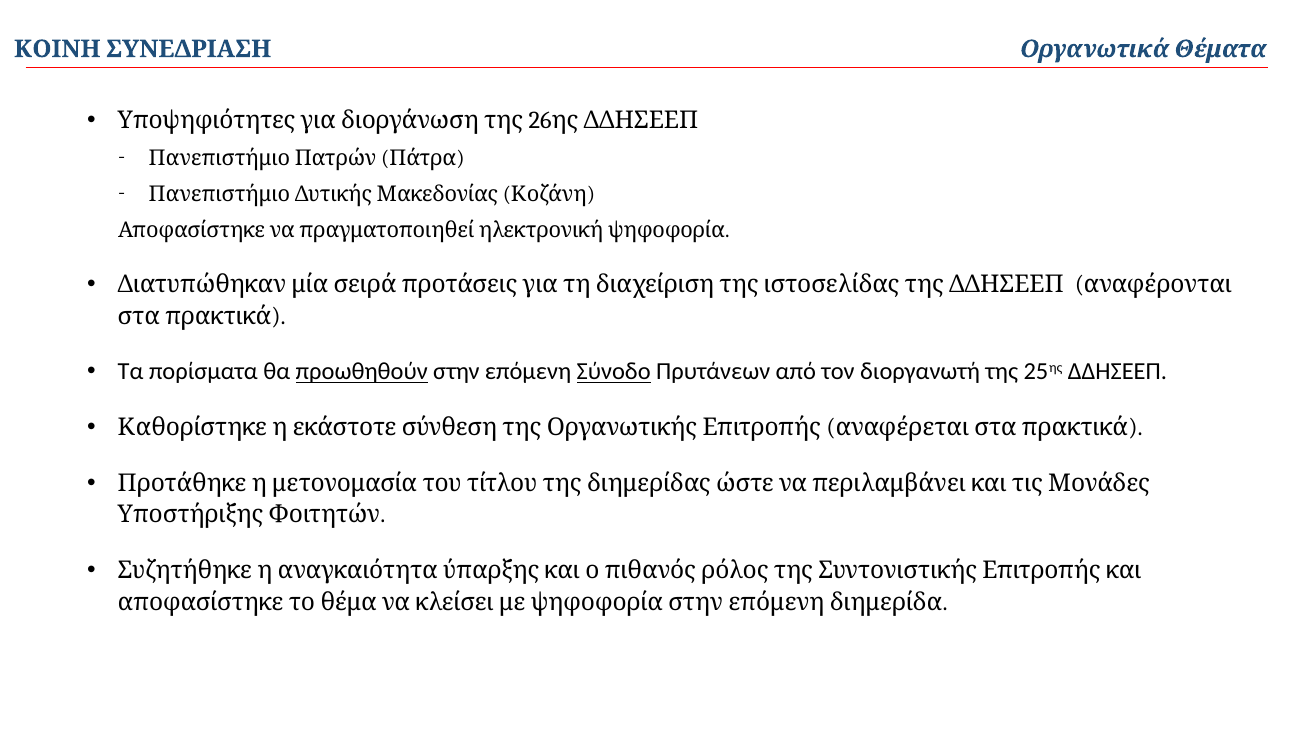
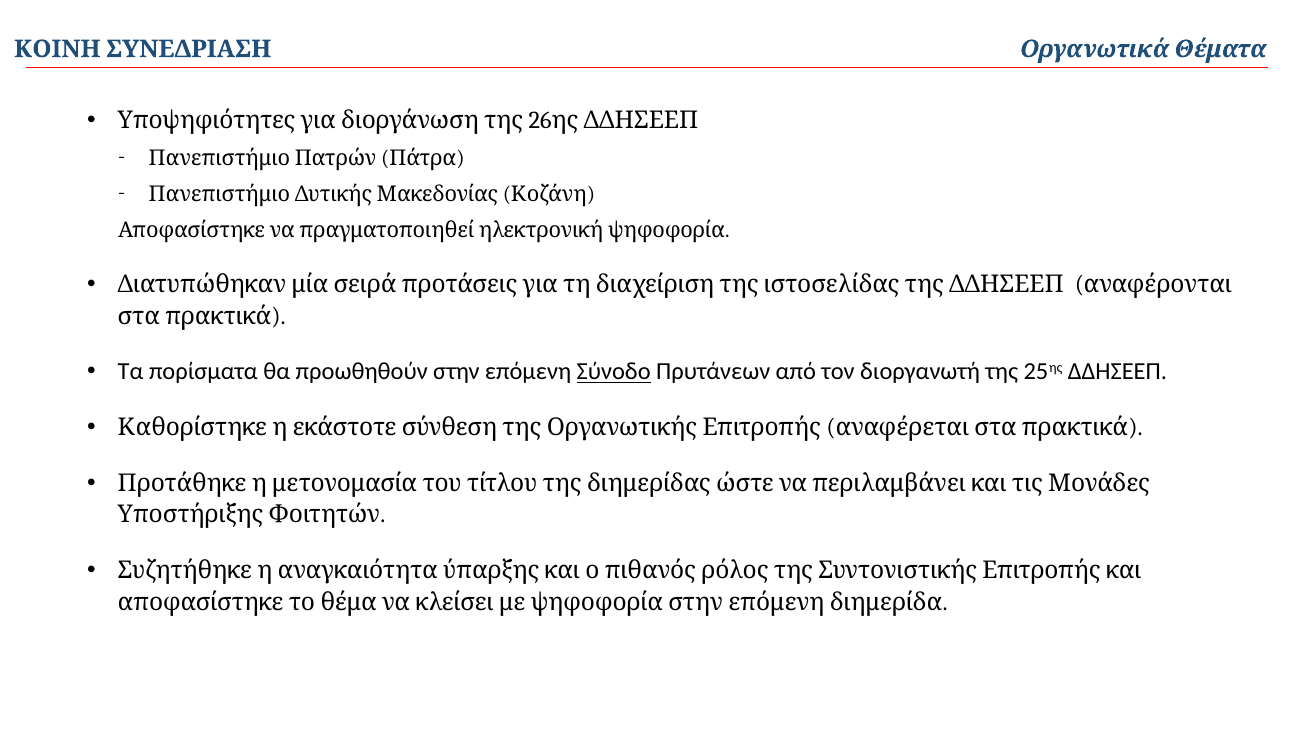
προωθηθούν underline: present -> none (362, 372)
